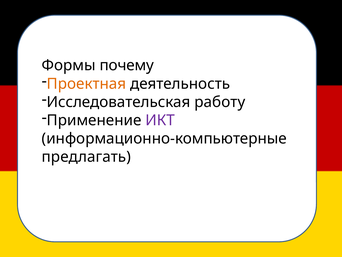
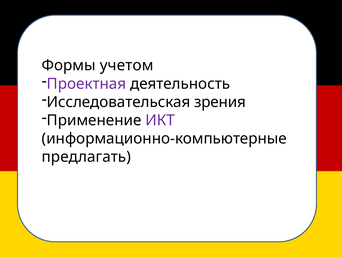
почему: почему -> учетом (127, 65)
Проектная colour: orange -> purple (86, 84)
работу: работу -> зрения (220, 102)
